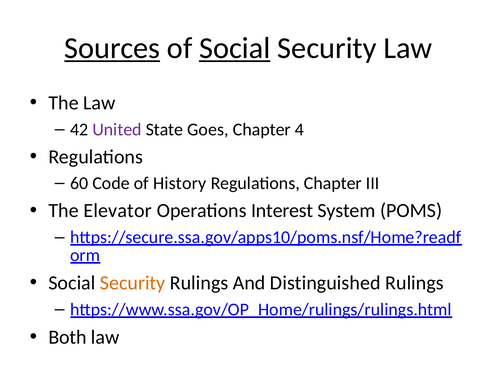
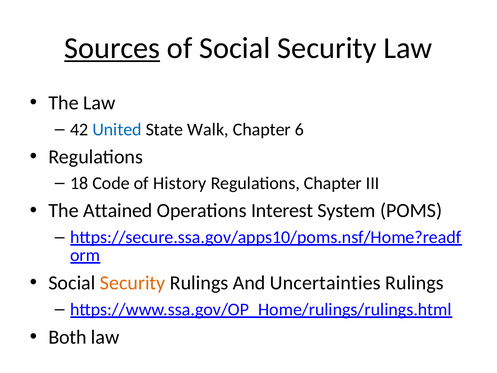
Social underline: present -> none (235, 48)
United colour: purple -> blue (117, 129)
Goes: Goes -> Walk (208, 129)
4: 4 -> 6 (299, 129)
60: 60 -> 18 (79, 183)
Elevator: Elevator -> Attained (118, 211)
Distinguished: Distinguished -> Uncertainties (325, 283)
